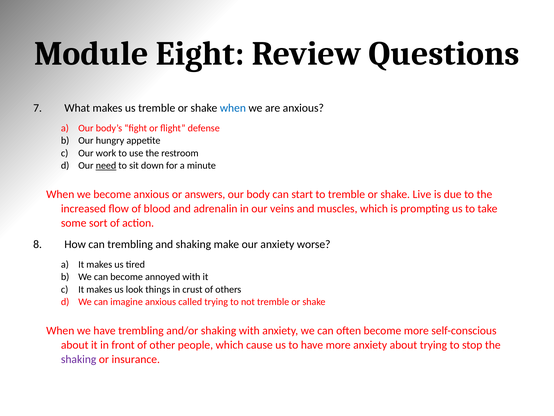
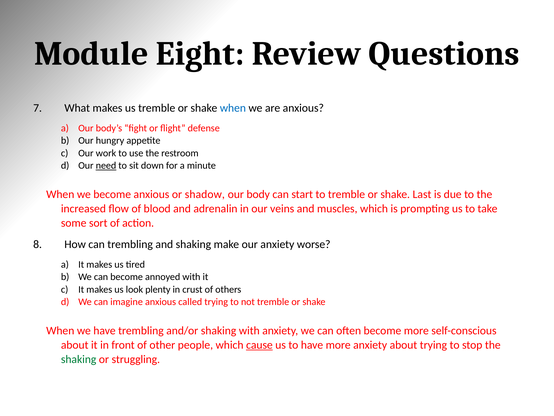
answers: answers -> shadow (205, 194)
Live: Live -> Last (422, 194)
things: things -> plenty (158, 289)
cause underline: none -> present (259, 345)
shaking colour: purple -> green (79, 359)
insurance: insurance -> struggling (136, 359)
